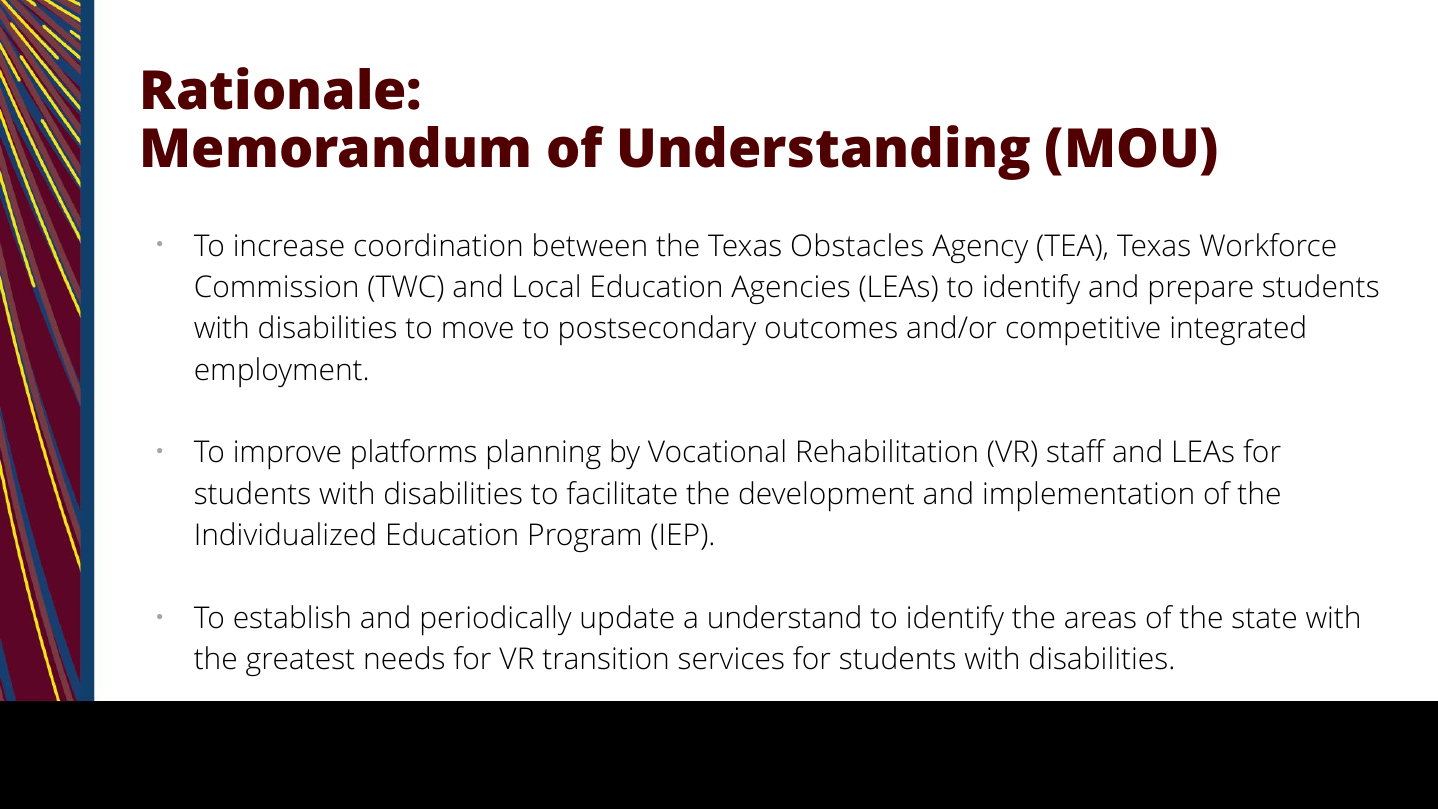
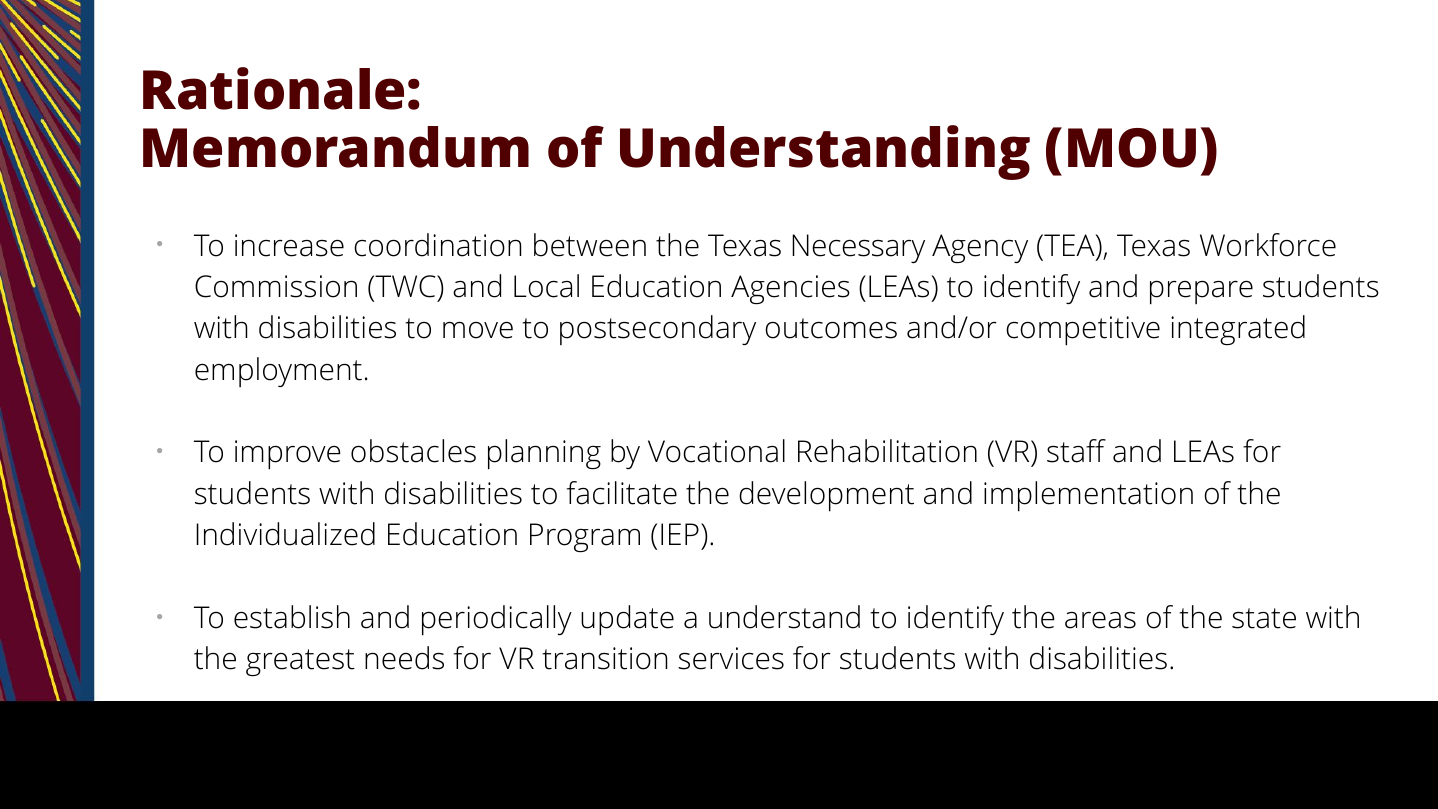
Obstacles: Obstacles -> Necessary (858, 246)
platforms: platforms -> obstacles (414, 453)
